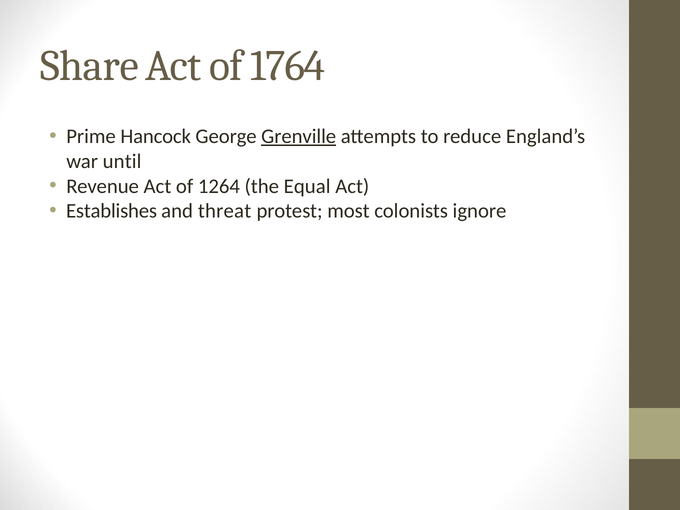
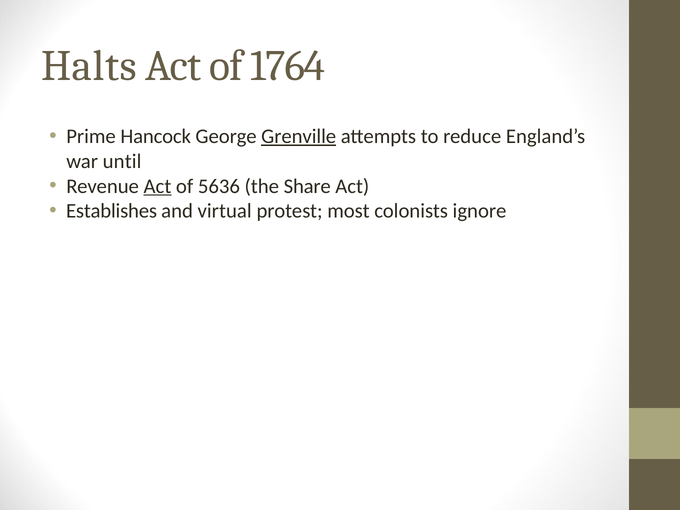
Share: Share -> Halts (89, 66)
Act underline: none -> present (157, 186)
1264: 1264 -> 5636 (219, 186)
Equal: Equal -> Share (307, 186)
threat: threat -> virtual (225, 211)
